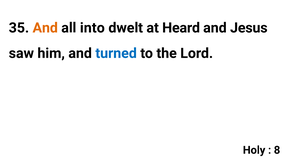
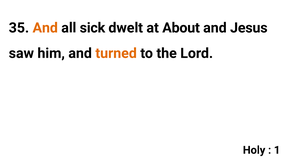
into: into -> sick (92, 28)
Heard: Heard -> About (181, 28)
turned colour: blue -> orange (116, 53)
8: 8 -> 1 (277, 150)
